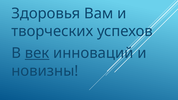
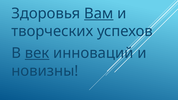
Вам underline: none -> present (99, 13)
